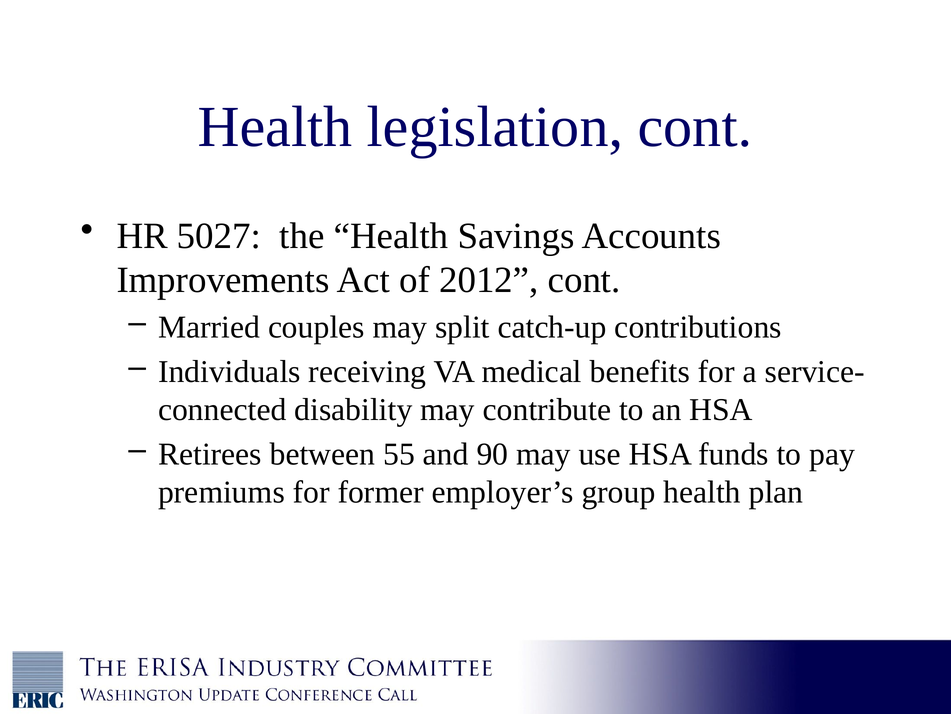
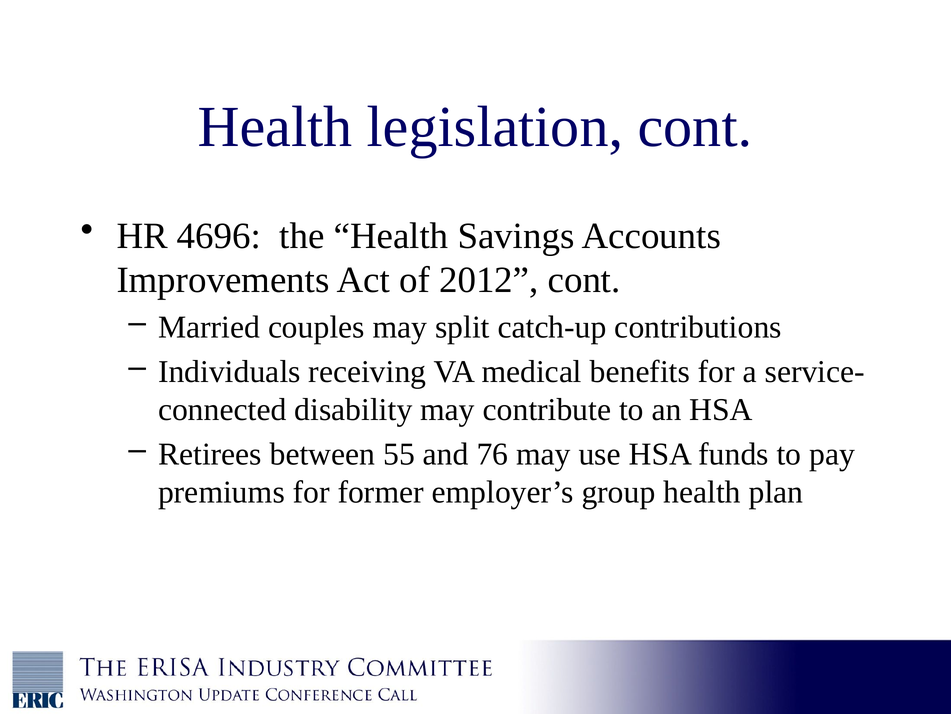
5027: 5027 -> 4696 (219, 236)
90: 90 -> 76 (492, 454)
